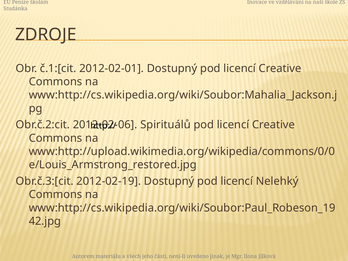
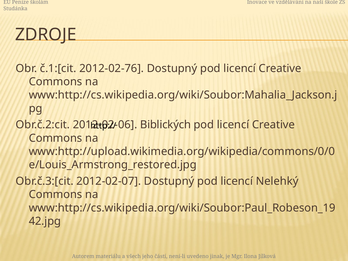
2012-02-01: 2012-02-01 -> 2012-02-76 (112, 68)
Spirituálů: Spirituálů -> Biblických (166, 125)
2012-02-19: 2012-02-19 -> 2012-02-07 (109, 181)
